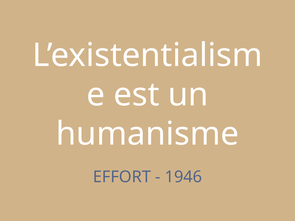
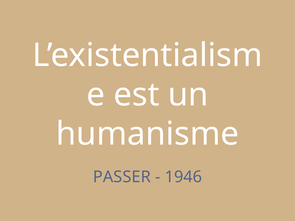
EFFORT: EFFORT -> PASSER (122, 177)
